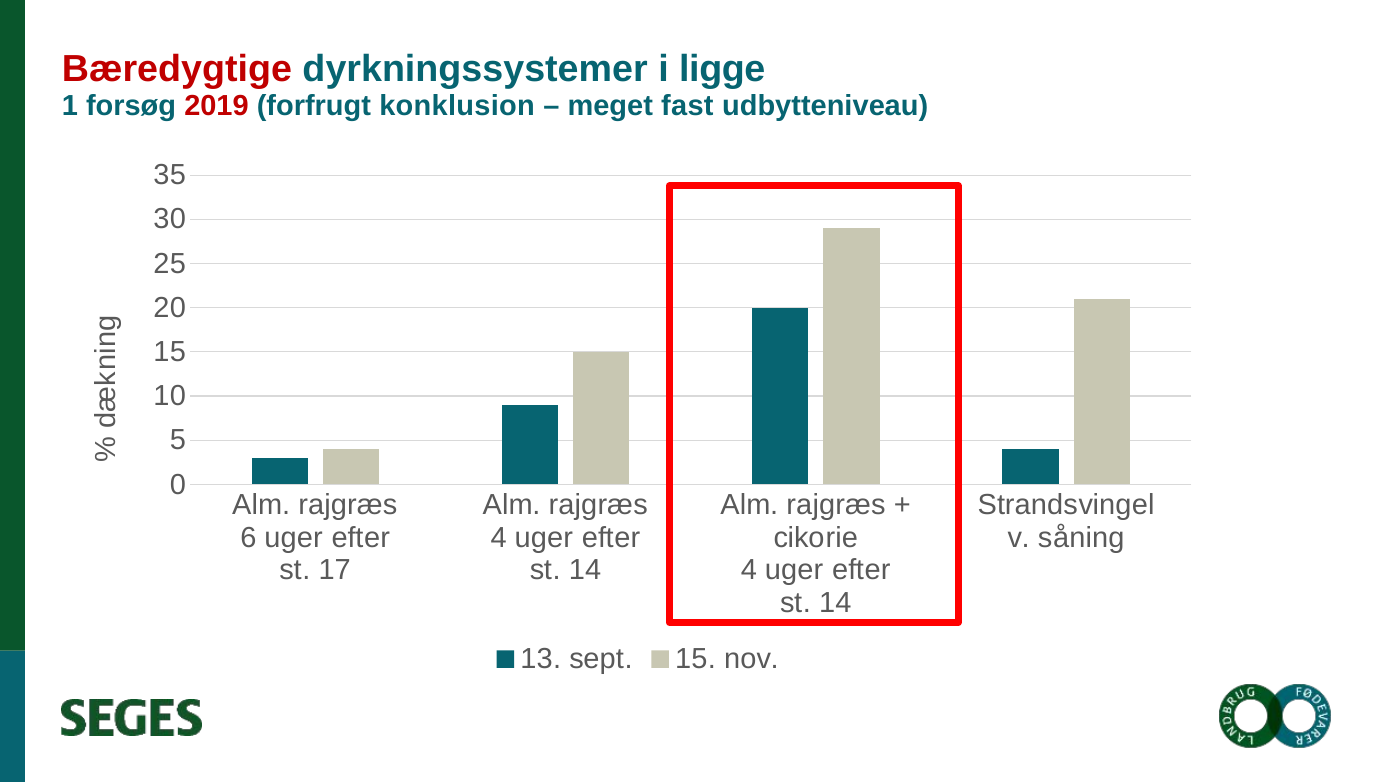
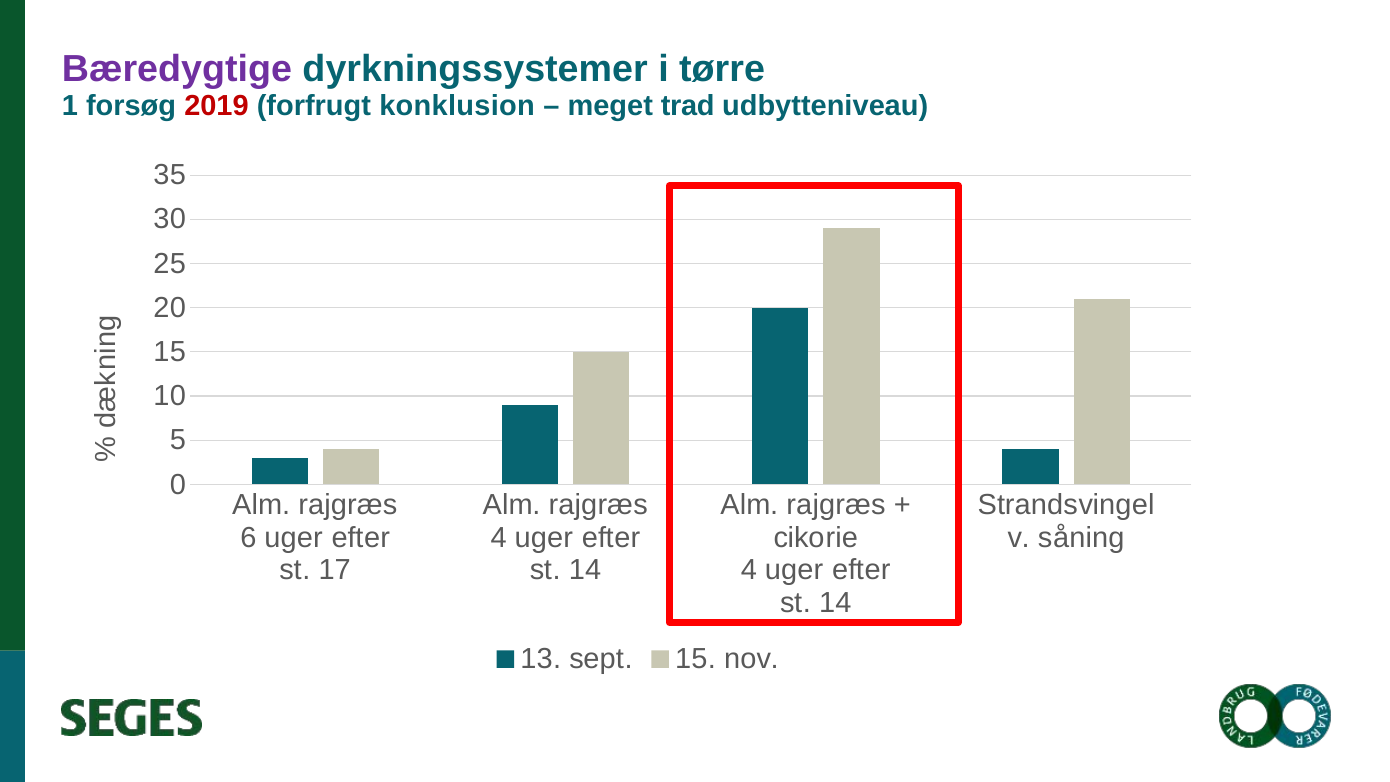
Bæredygtige colour: red -> purple (177, 69)
ligge: ligge -> tørre (722, 69)
fast: fast -> trad (688, 105)
